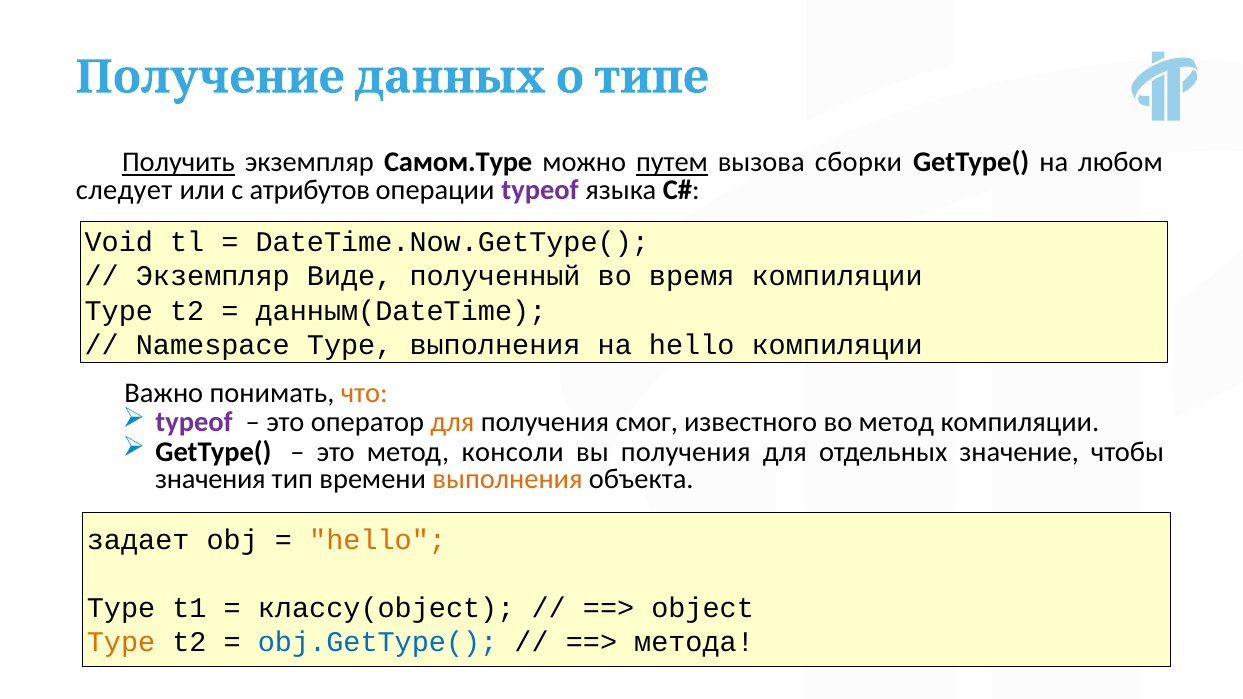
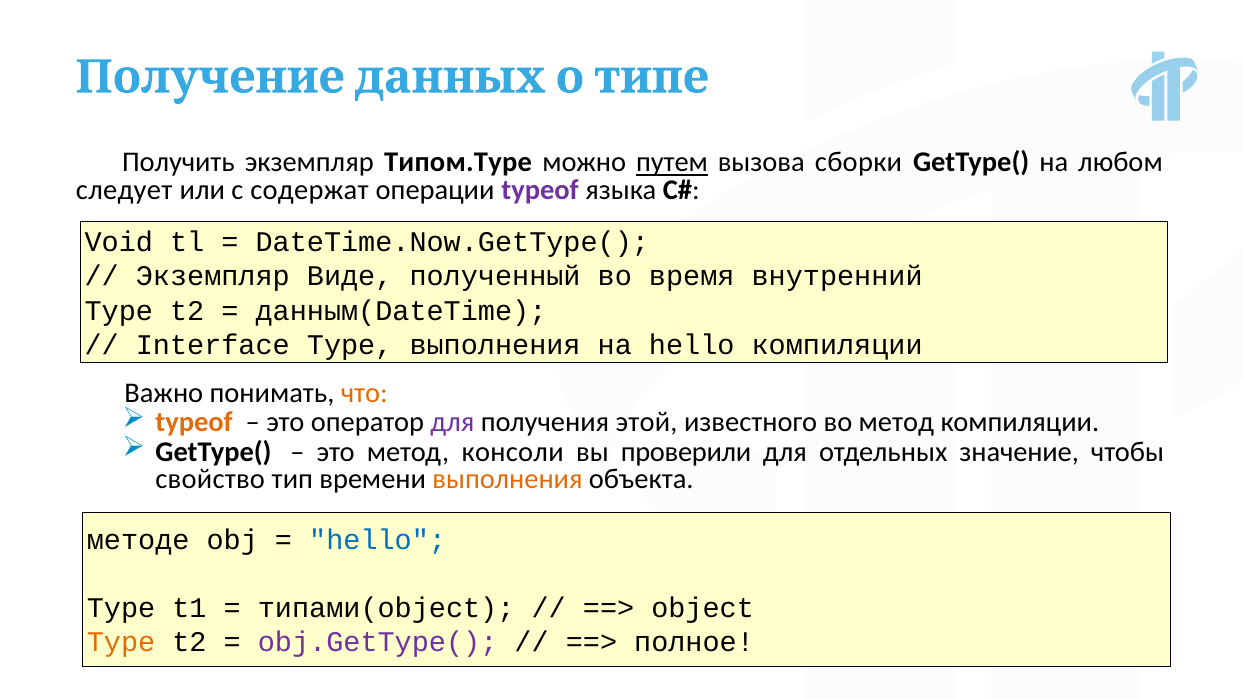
Получить underline: present -> none (178, 163)
Самом.Туре: Самом.Туре -> Типом.Туре (458, 163)
атрибутов: атрибутов -> содержат (309, 190)
время компиляции: компиляции -> внутренний (837, 277)
Namespace: Namespace -> Interface (213, 345)
typeof colour: purple -> orange (194, 423)
для colour: orange -> purple (452, 423)
смог: смог -> этой (647, 423)
вы получения: получения -> проверили (686, 452)
значения: значения -> свойство (210, 479)
задает: задает -> методе (138, 540)
hello colour: orange -> blue (378, 540)
классу(object: классу(object -> типами(object (386, 609)
obj.GetType( colour: blue -> purple (378, 643)
метода: метода -> полное (694, 643)
